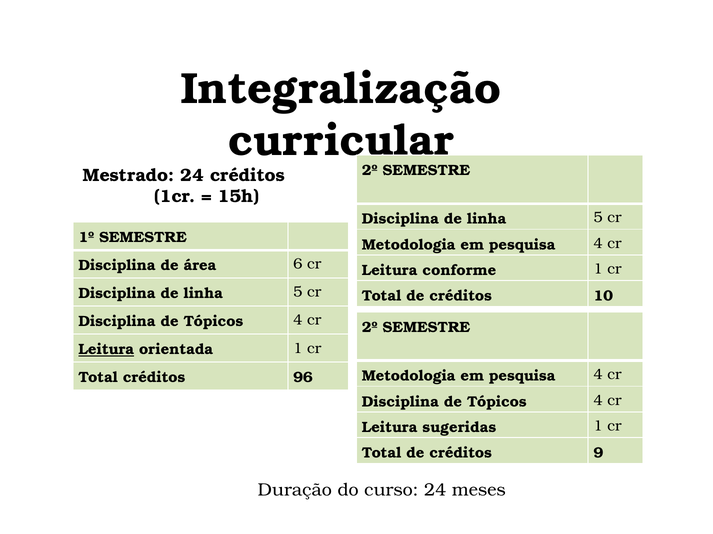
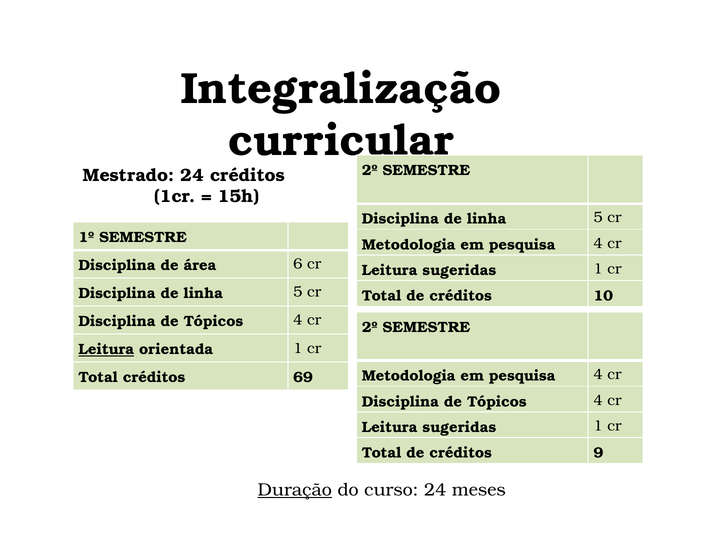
conforme: conforme -> sugeridas (459, 271)
96: 96 -> 69 (303, 378)
Duração underline: none -> present (295, 491)
